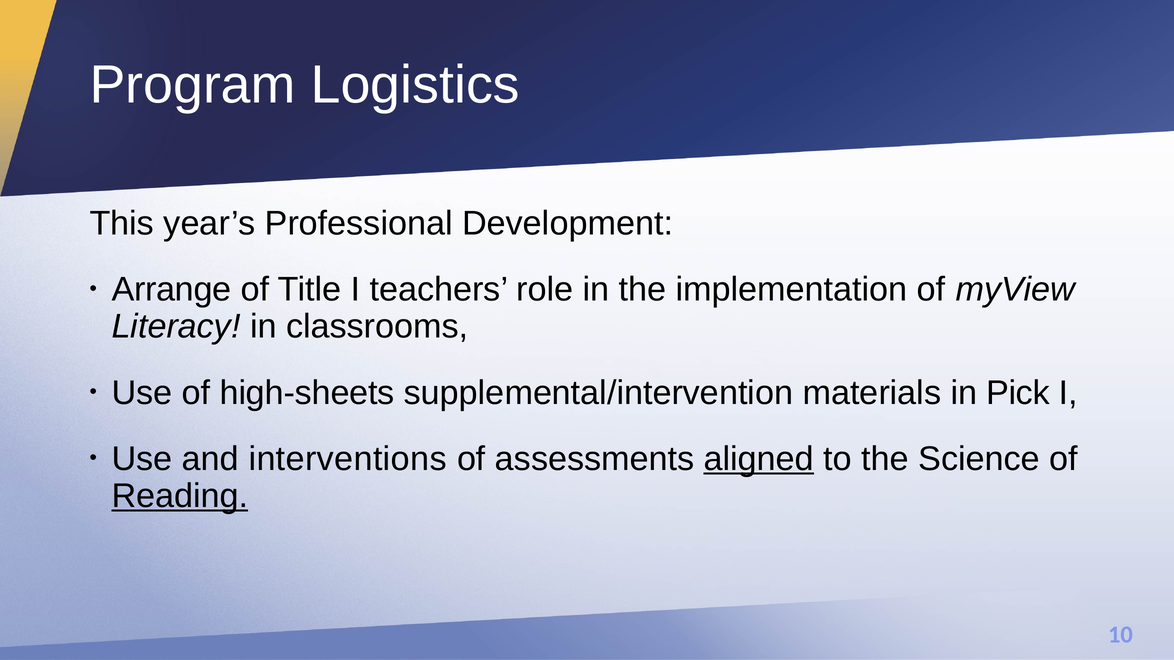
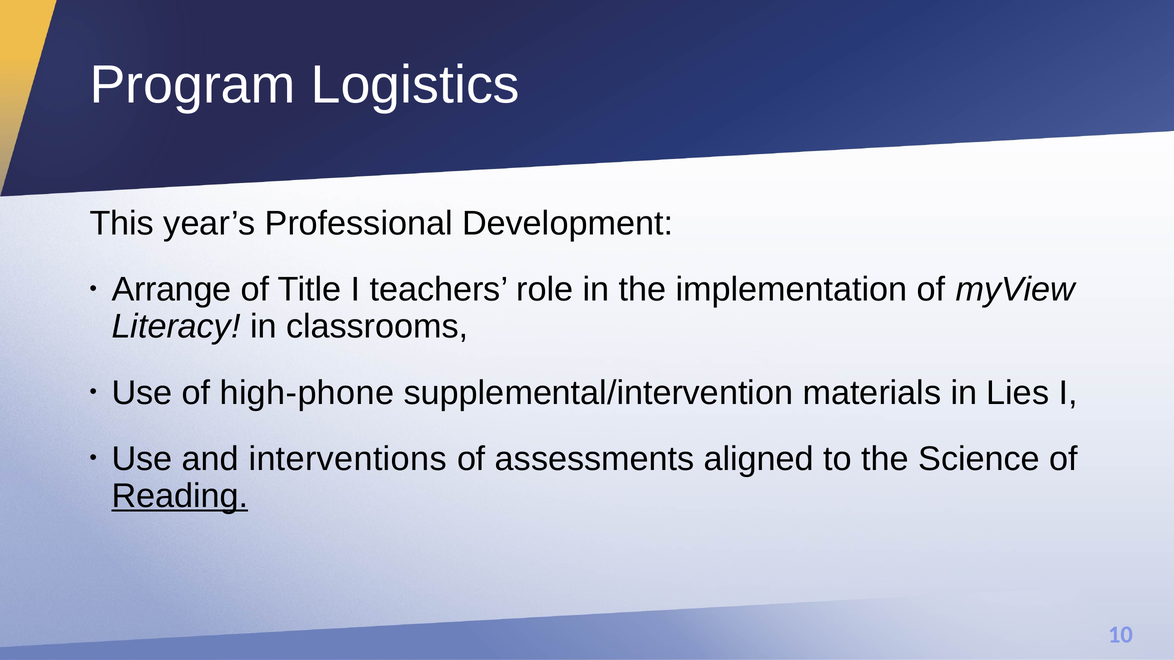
high-sheets: high-sheets -> high-phone (307, 393)
Pick: Pick -> Lies (1018, 393)
aligned underline: present -> none (759, 459)
